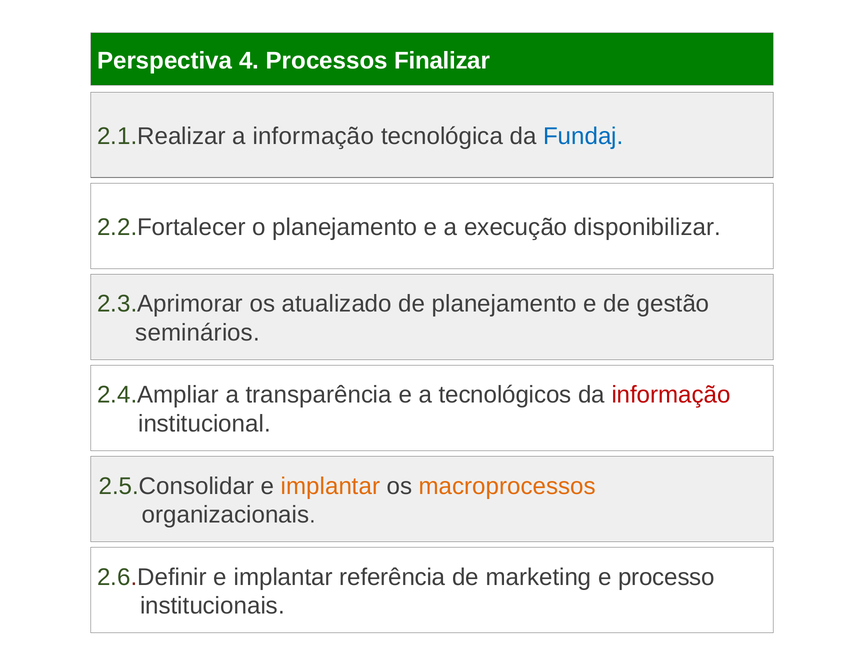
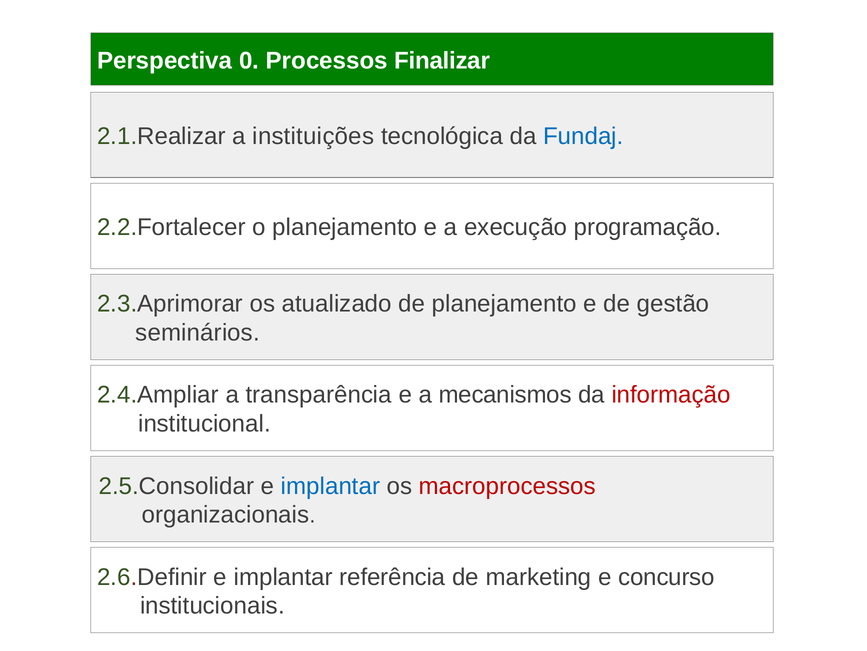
4: 4 -> 0 (249, 60)
a informação: informação -> instituições (313, 136)
disponibilizar: disponibilizar -> programação (648, 227)
tecnológicos: tecnológicos -> mecanismos (505, 395)
implantar colour: orange -> blue (330, 485)
macroprocessos colour: orange -> red (507, 485)
processo: processo -> concurso (666, 576)
